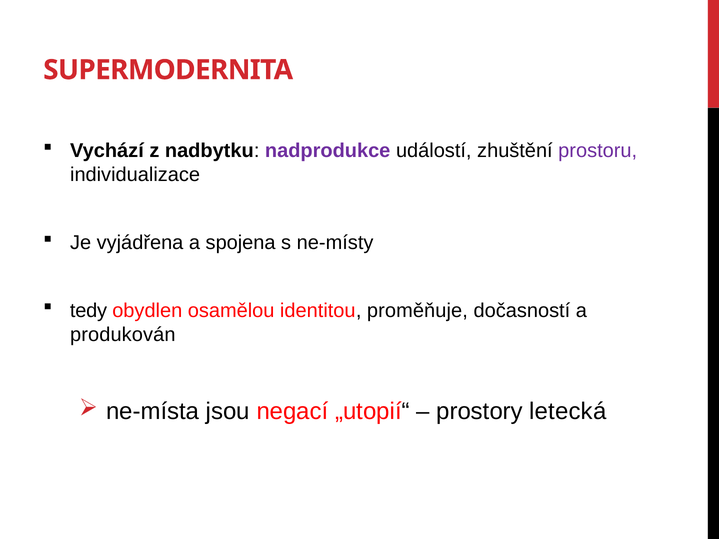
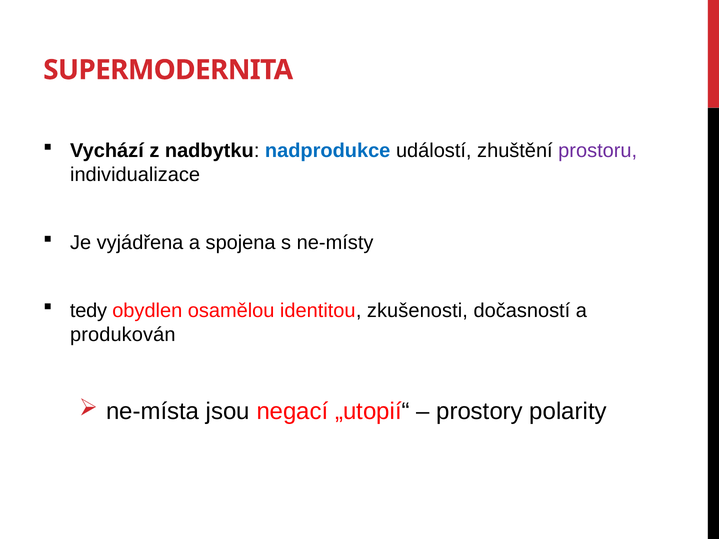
nadprodukce colour: purple -> blue (328, 151)
proměňuje: proměňuje -> zkušenosti (417, 311)
letecká: letecká -> polarity (568, 412)
